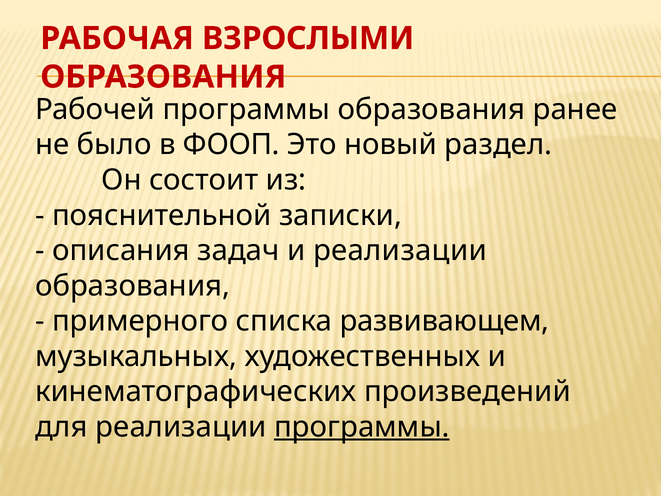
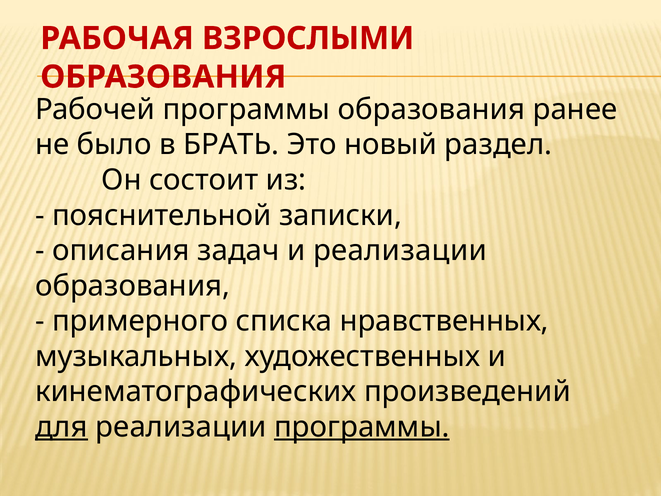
ФООП: ФООП -> БРАТЬ (231, 145)
развивающем: развивающем -> нравственных (444, 321)
для underline: none -> present (61, 427)
